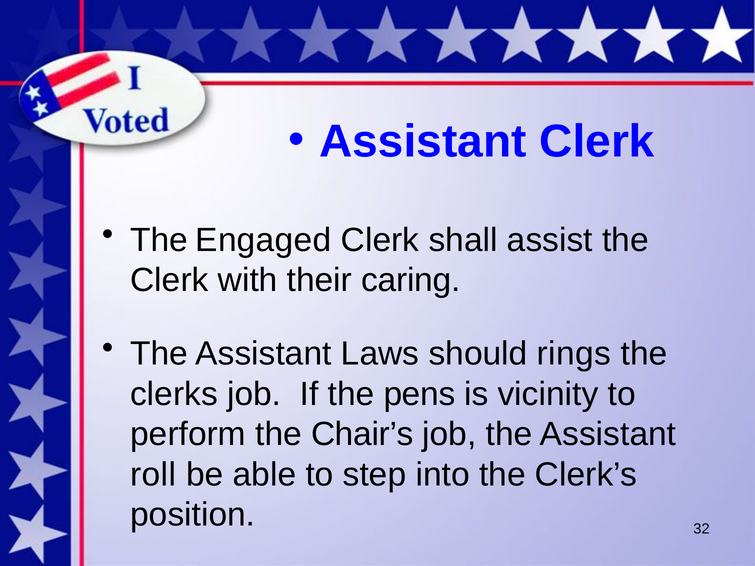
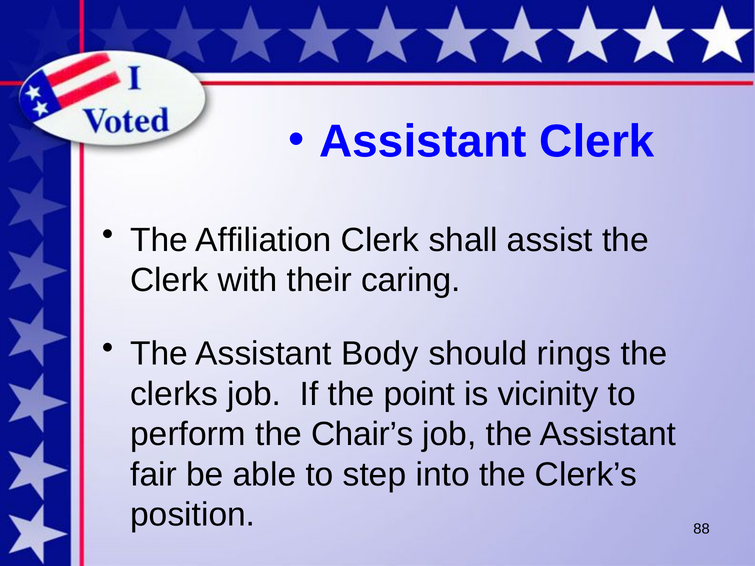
Engaged: Engaged -> Affiliation (264, 240)
Laws: Laws -> Body (380, 354)
pens: pens -> point (419, 394)
roll: roll -> fair (154, 475)
32: 32 -> 88 (702, 529)
